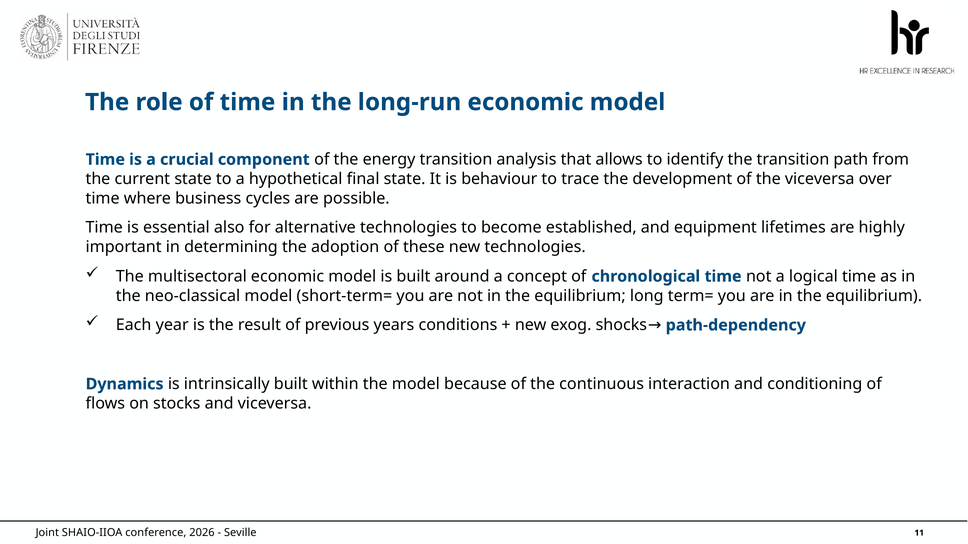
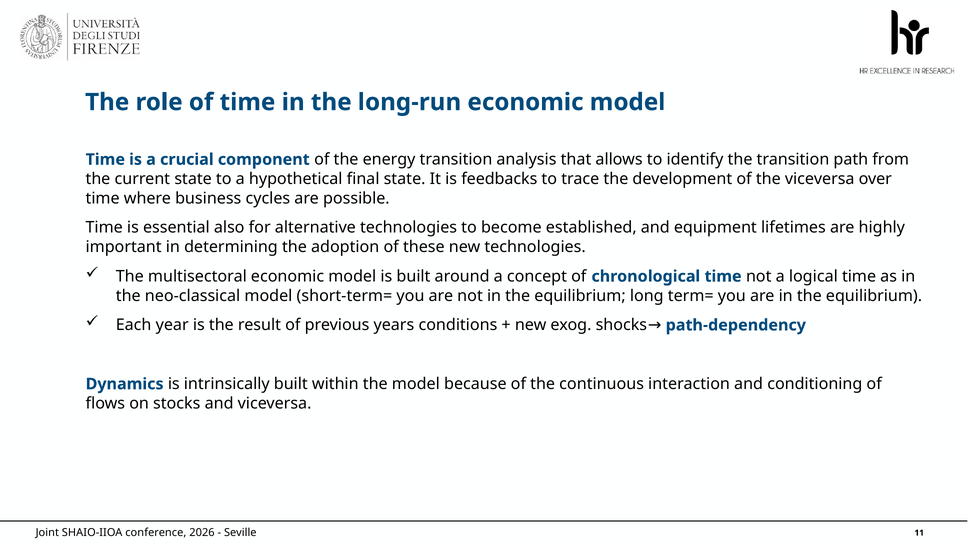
behaviour: behaviour -> feedbacks (499, 179)
